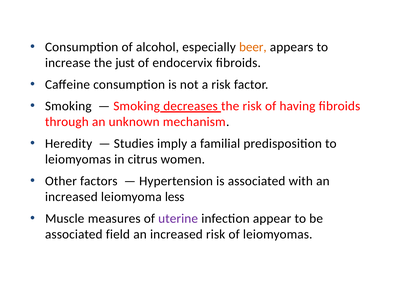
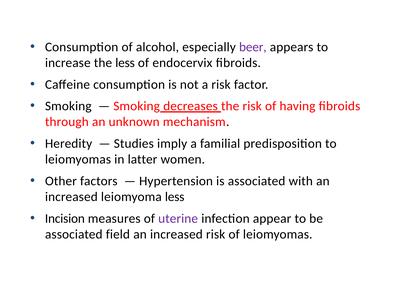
beer colour: orange -> purple (253, 47)
the just: just -> less (125, 63)
citrus: citrus -> latter (142, 160)
Muscle: Muscle -> Incision (65, 219)
